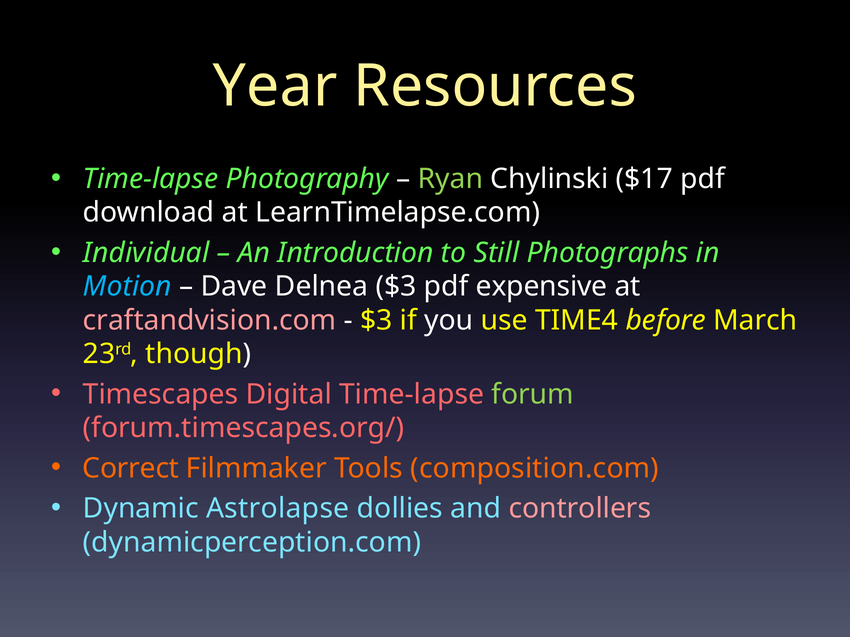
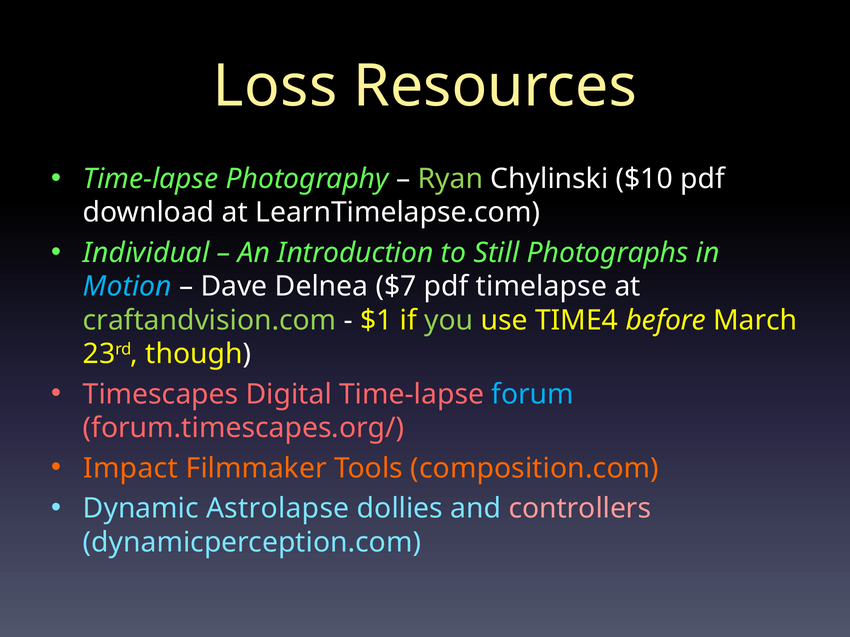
Year: Year -> Loss (275, 86)
$17: $17 -> $10 (644, 179)
Delnea $3: $3 -> $7 (396, 287)
expensive: expensive -> timelapse (541, 287)
craftandvision.com colour: pink -> light green (210, 320)
$3: $3 -> $1 (376, 320)
you colour: white -> light green (449, 320)
forum colour: light green -> light blue (533, 395)
Correct: Correct -> Impact (131, 469)
